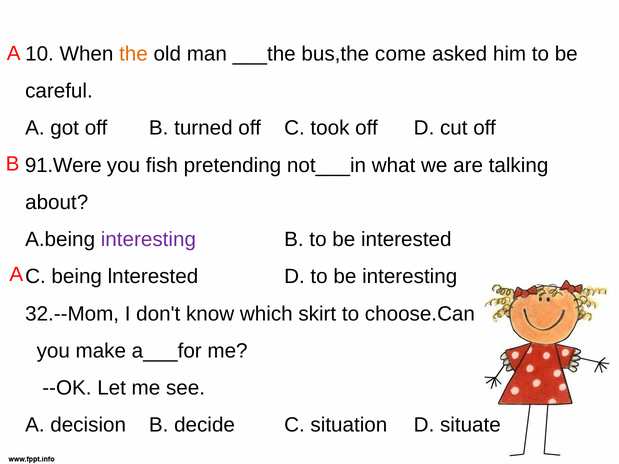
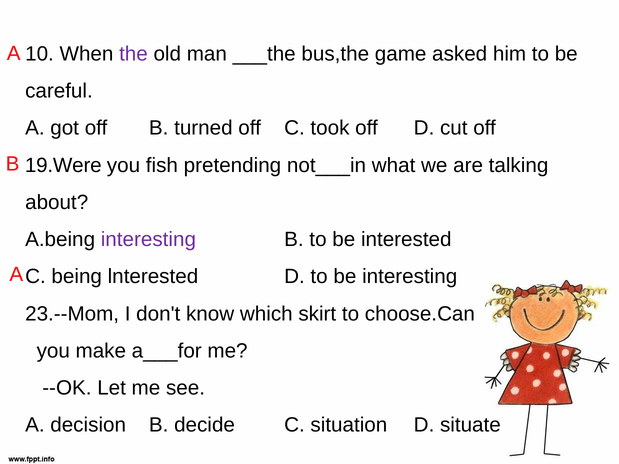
the colour: orange -> purple (133, 54)
come: come -> game (401, 54)
91.Were: 91.Were -> 19.Were (63, 165)
32.--Mom: 32.--Mom -> 23.--Mom (72, 314)
